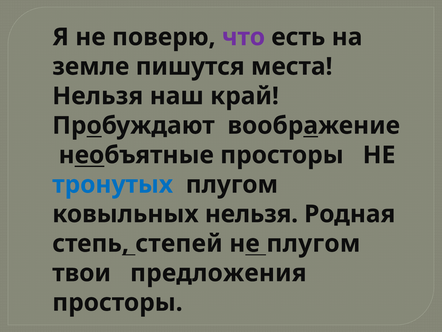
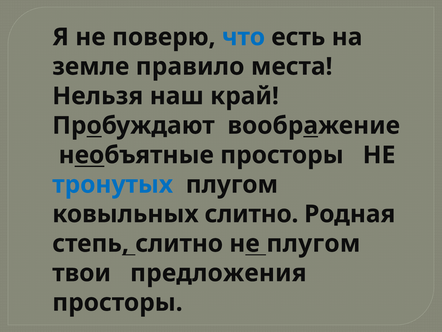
что colour: purple -> blue (243, 37)
пишутся: пишутся -> правило (190, 66)
ковыльных нельзя: нельзя -> слитно (251, 214)
степь степей: степей -> слитно (179, 243)
